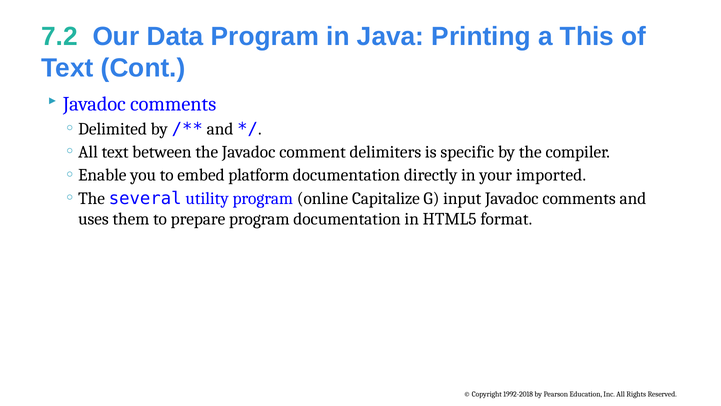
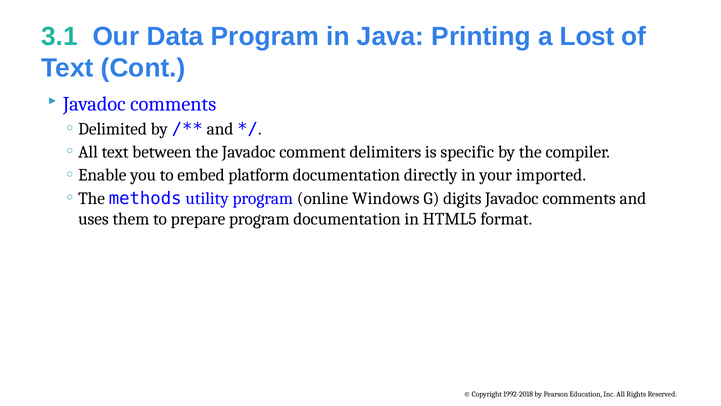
7.2: 7.2 -> 3.1 (60, 36)
This: This -> Lost (587, 36)
several: several -> methods (145, 198)
Capitalize: Capitalize -> Windows (386, 198)
input: input -> digits (462, 198)
